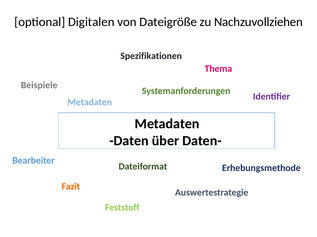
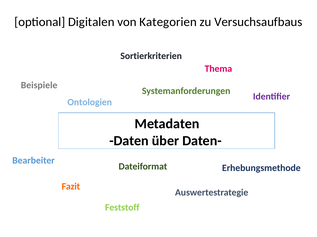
Dateigröße: Dateigröße -> Kategorien (168, 22)
Nachzuvollziehen: Nachzuvollziehen -> Versuchsaufbaus (258, 22)
Spezifikationen: Spezifikationen -> Sortierkriterien (151, 56)
Metadaten: Metadaten -> Ontologien (90, 103)
